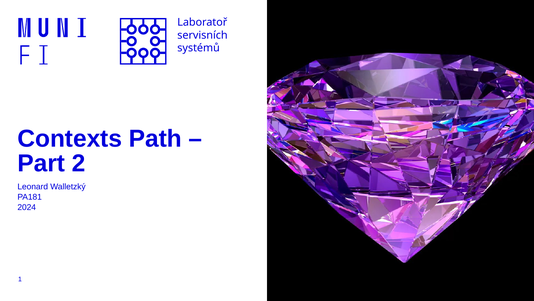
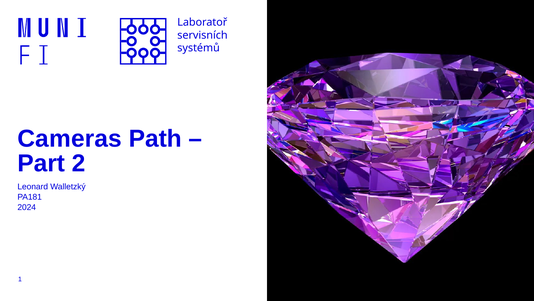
Contexts: Contexts -> Cameras (70, 139)
